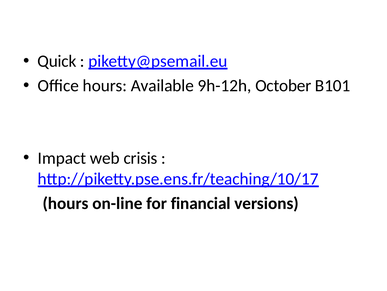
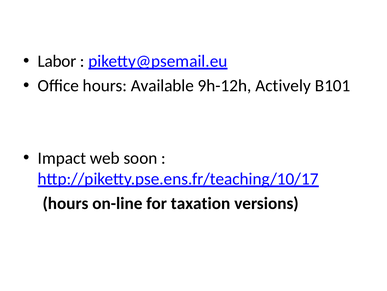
Quick: Quick -> Labor (57, 61)
October: October -> Actively (283, 86)
crisis: crisis -> soon (140, 158)
financial: financial -> taxation (201, 203)
